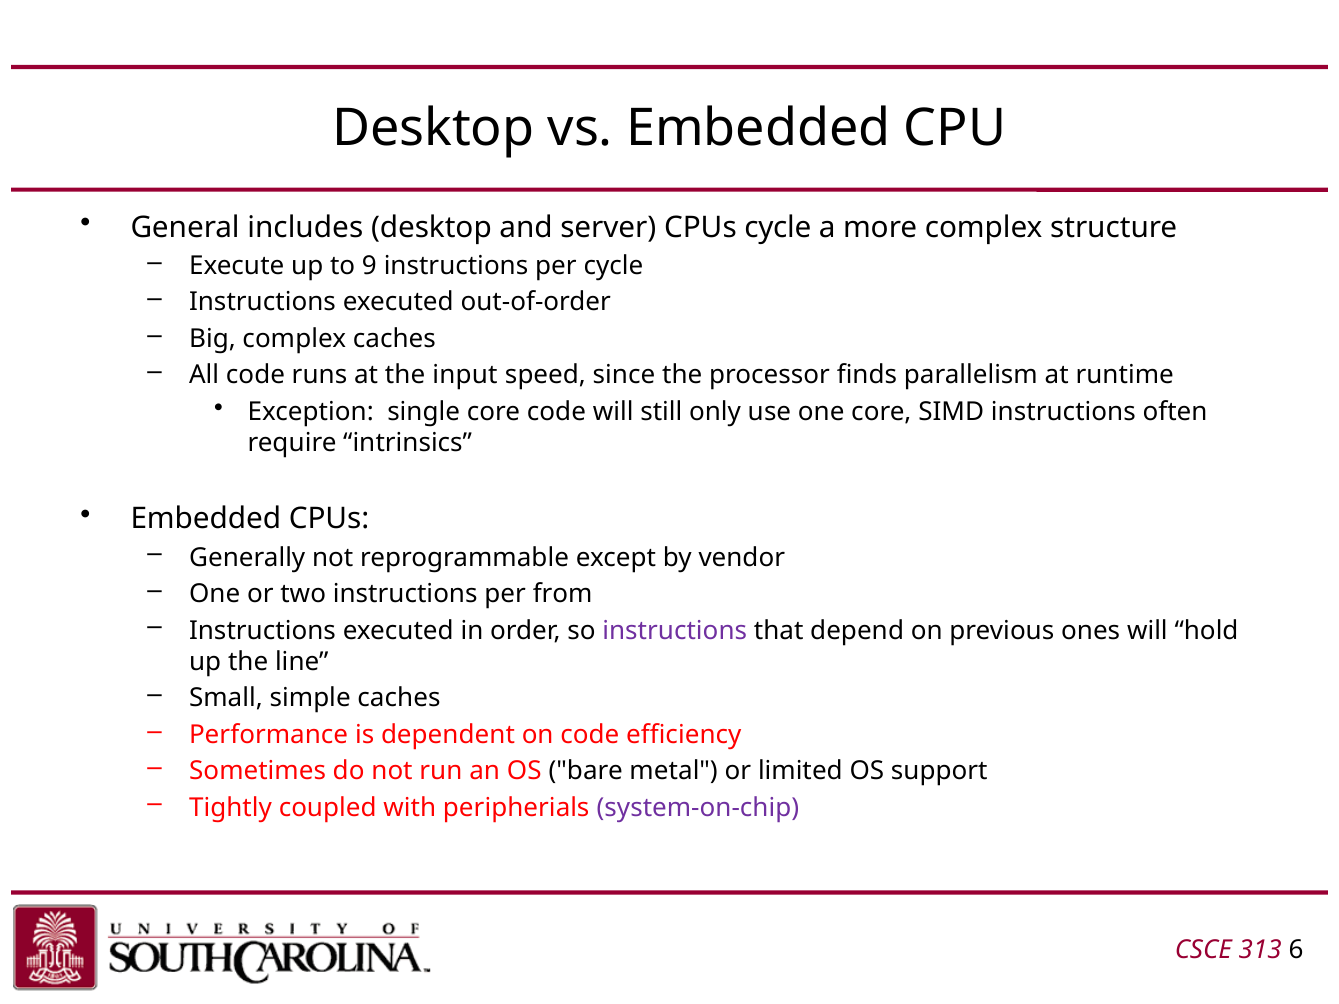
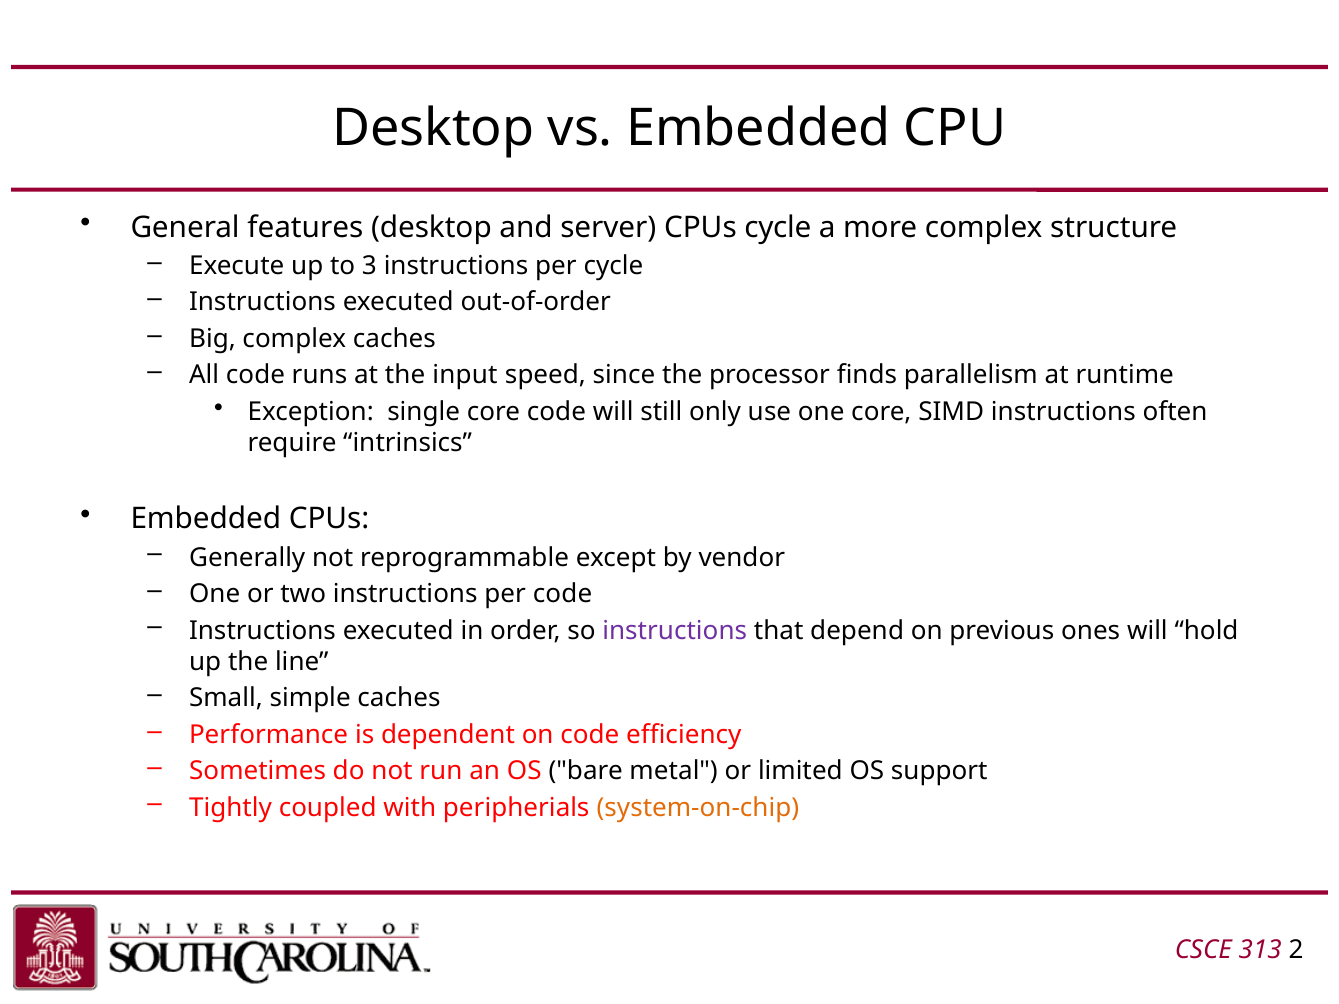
includes: includes -> features (305, 227)
9: 9 -> 3 (369, 266)
per from: from -> code (563, 594)
system-on-chip colour: purple -> orange (698, 808)
6: 6 -> 2 (1296, 950)
